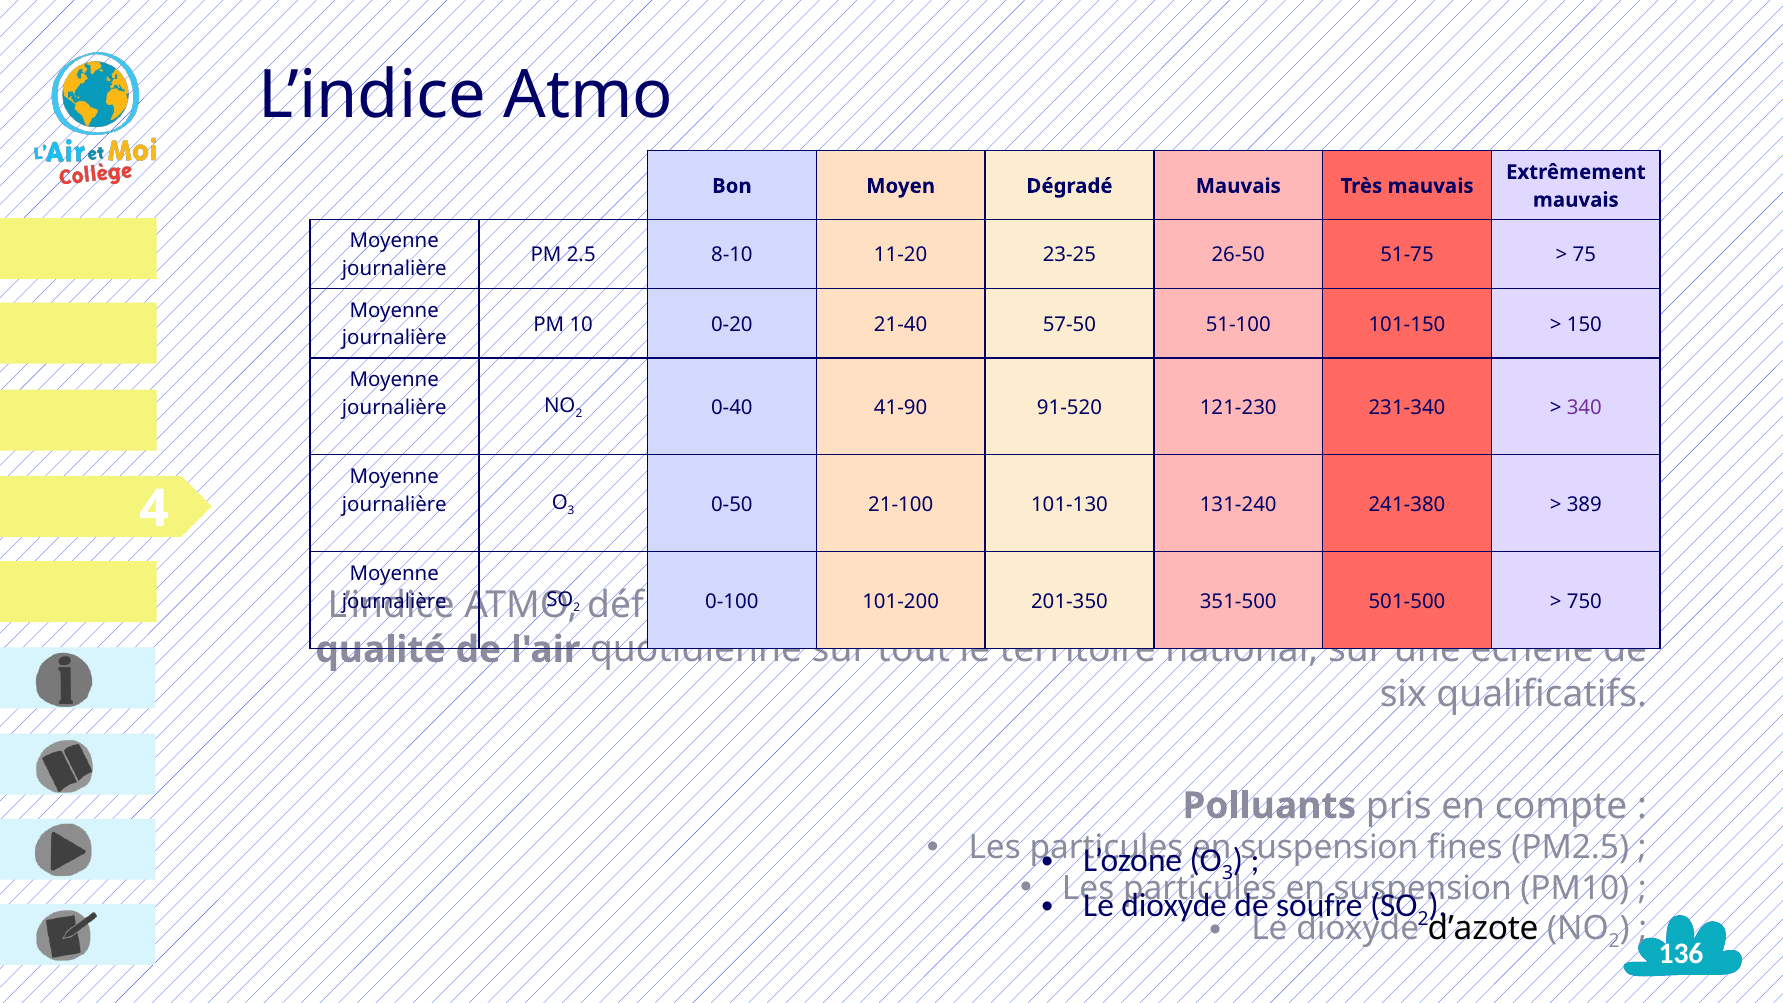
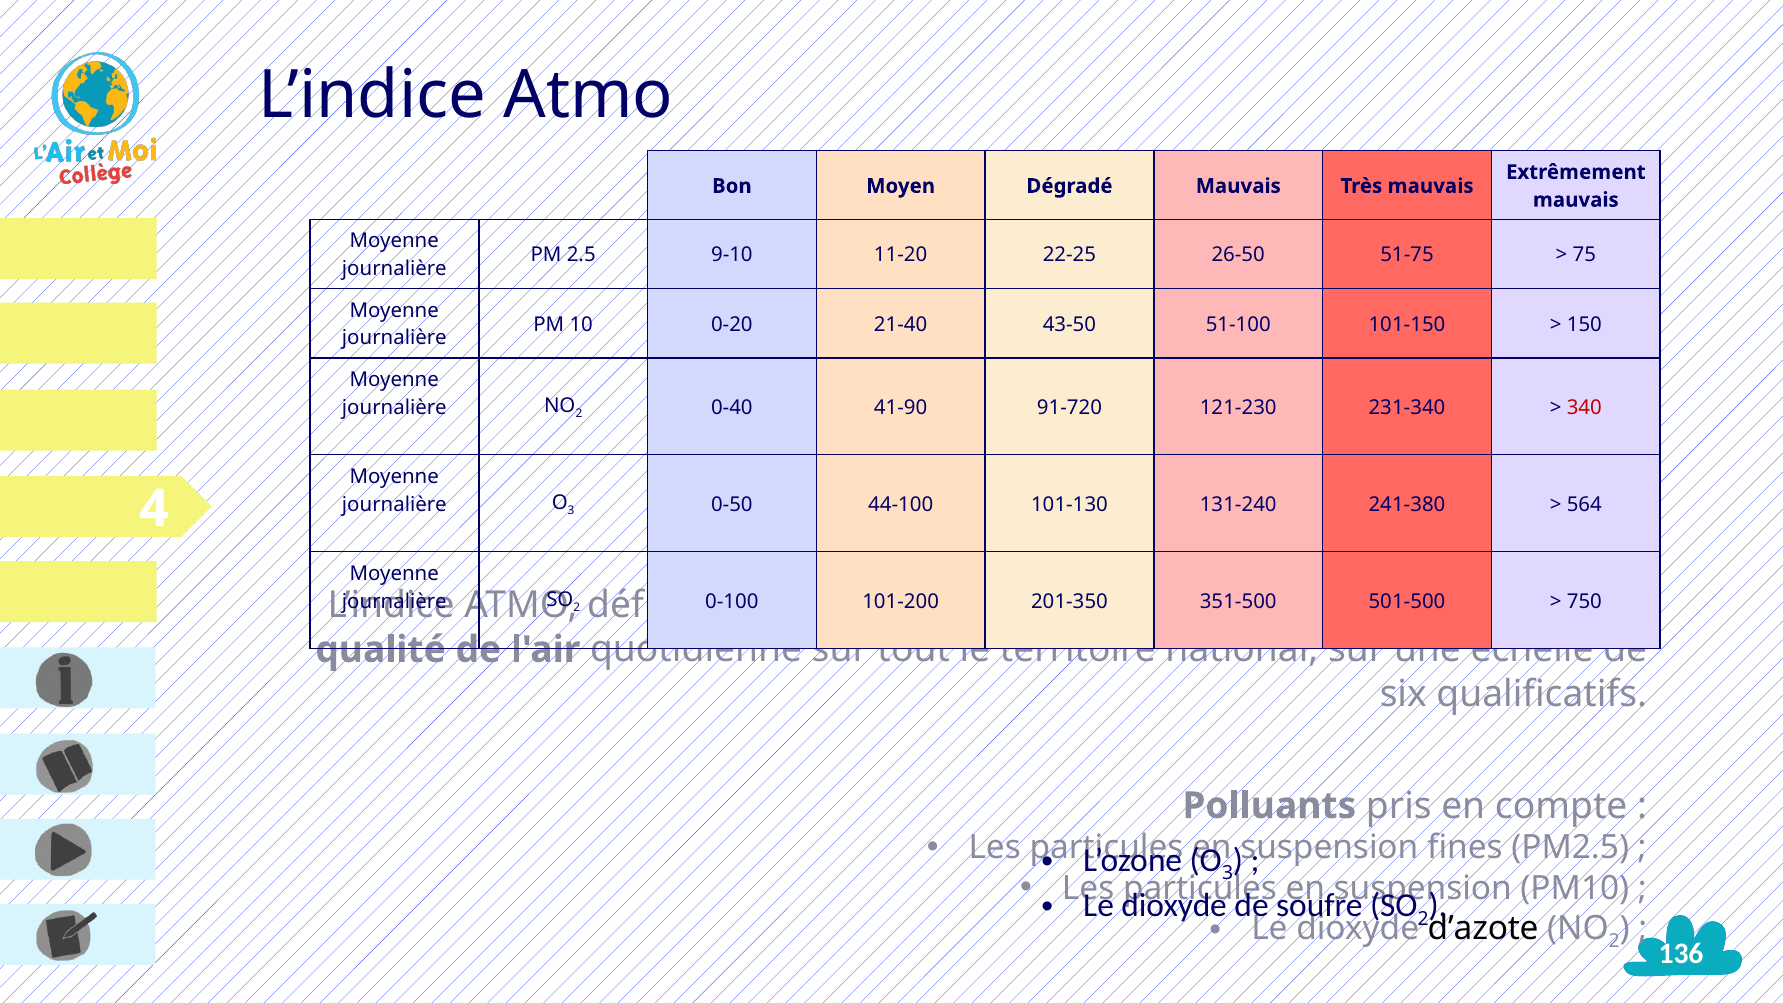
8-10: 8-10 -> 9-10 (732, 255)
23-25: 23-25 -> 22-25 (1069, 255)
57-50: 57-50 -> 43-50 (1069, 324)
91-520: 91-520 -> 91-720 (1070, 407)
340 colour: purple -> red (1584, 407)
21-100: 21-100 -> 44-100 (901, 504)
389: 389 -> 564 (1584, 504)
